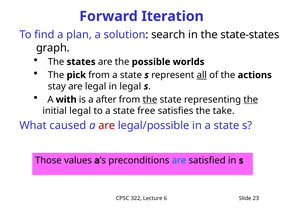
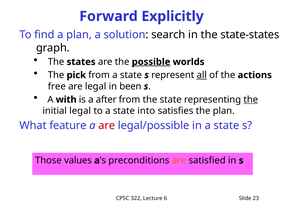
Iteration: Iteration -> Explicitly (173, 16)
possible underline: none -> present (151, 62)
stay: stay -> free (57, 86)
in legal: legal -> been (130, 86)
the underline: present -> none (150, 100)
free: free -> into (146, 111)
the take: take -> plan (224, 111)
caused: caused -> feature (68, 126)
are colour: blue -> orange (179, 161)
